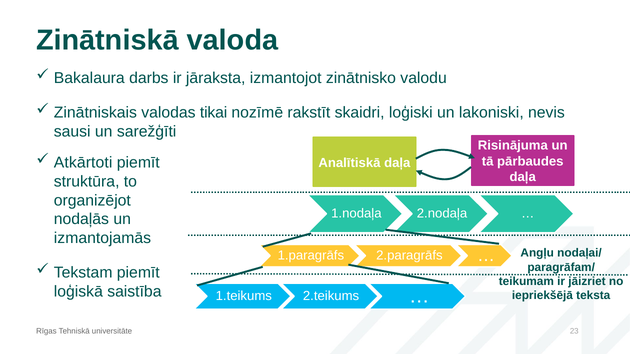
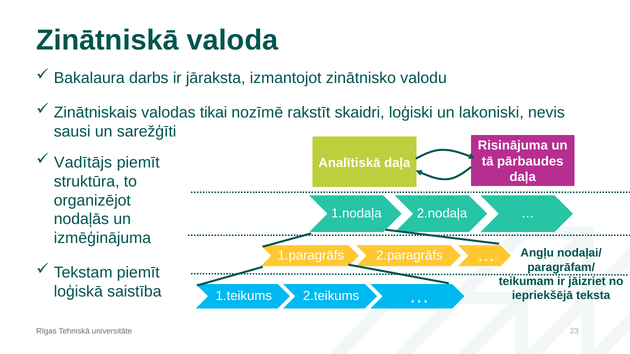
Atkārtoti: Atkārtoti -> Vadītājs (83, 163)
izmantojamās: izmantojamās -> izmēģinājuma (102, 238)
